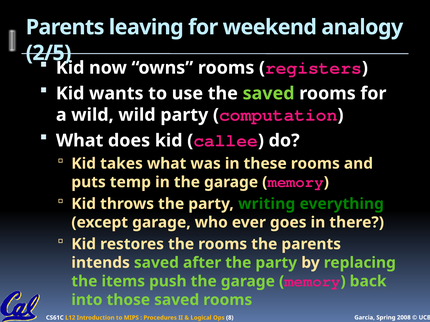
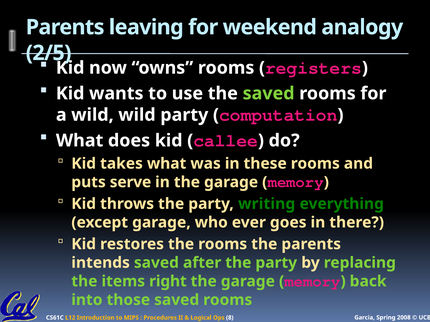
temp: temp -> serve (130, 182)
push: push -> right (168, 282)
